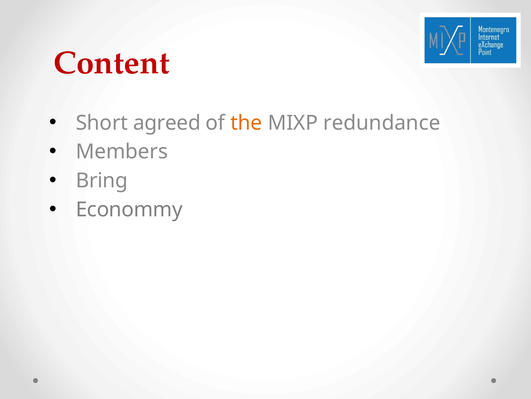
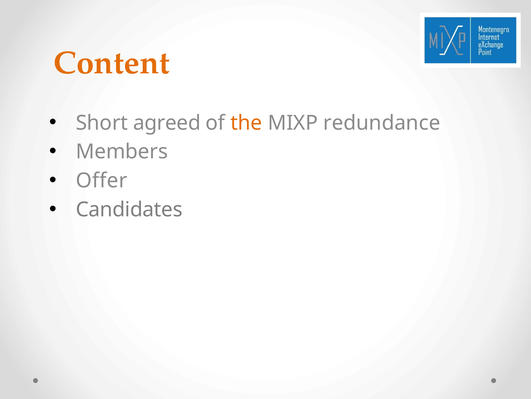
Content colour: red -> orange (112, 63)
Bring: Bring -> Offer (102, 180)
Econommy: Econommy -> Candidates (129, 209)
